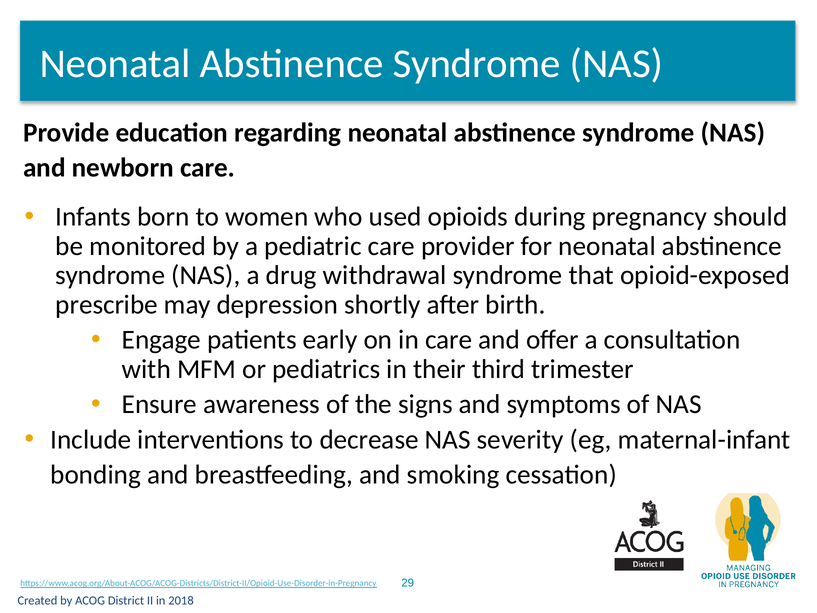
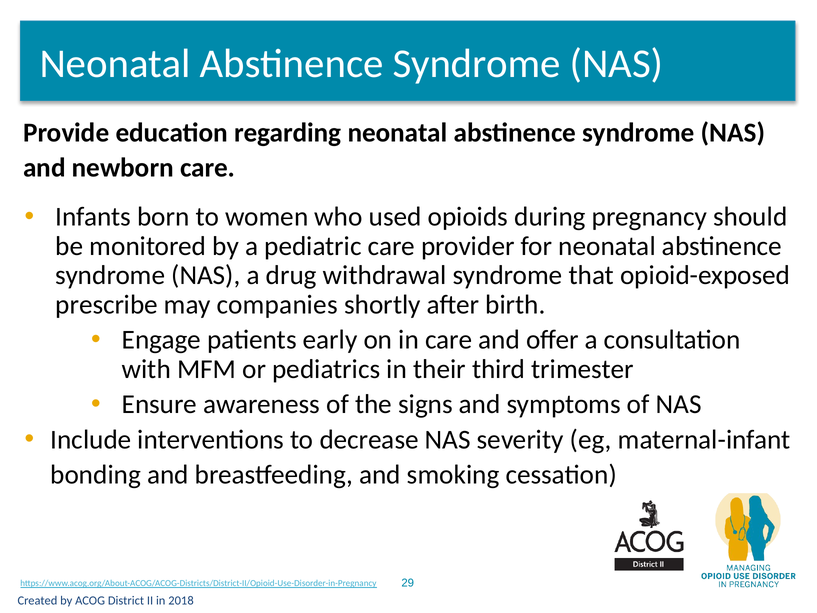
depression: depression -> companies (277, 305)
